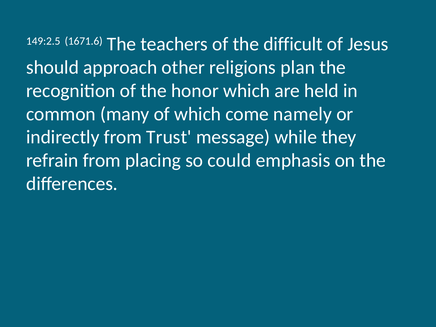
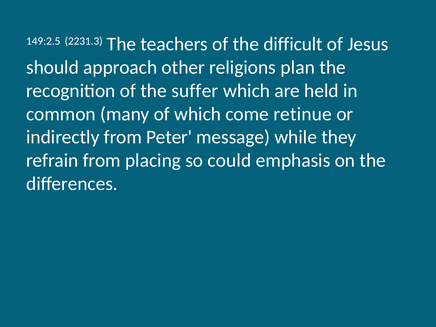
1671.6: 1671.6 -> 2231.3 (84, 41)
honor: honor -> suffer (195, 91)
namely: namely -> retinue (303, 114)
Trust: Trust -> Peter (169, 137)
